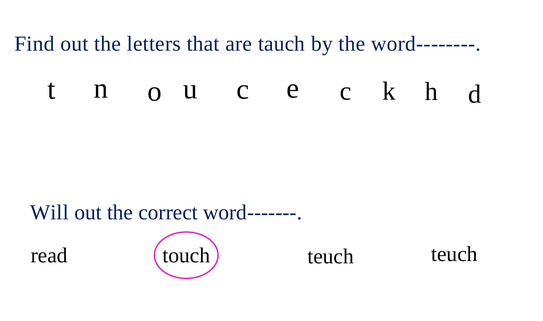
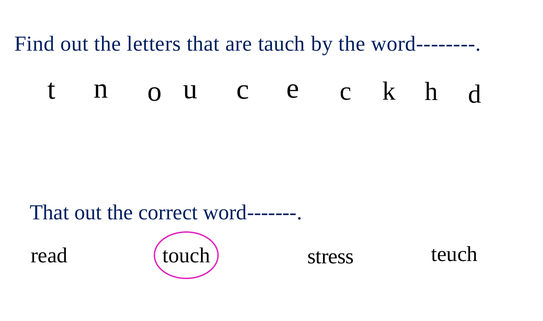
Will: Will -> That (49, 212)
touch teuch: teuch -> stress (331, 256)
